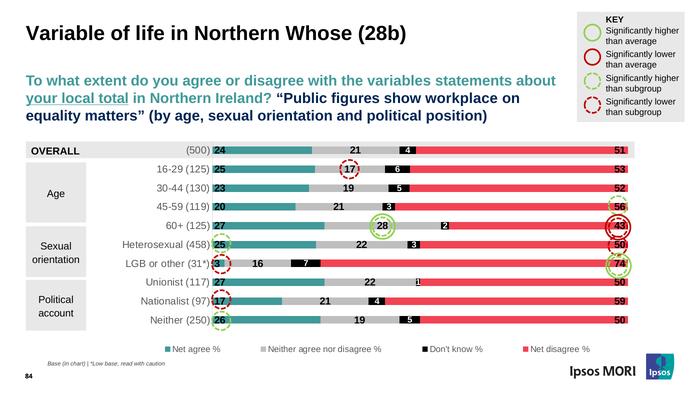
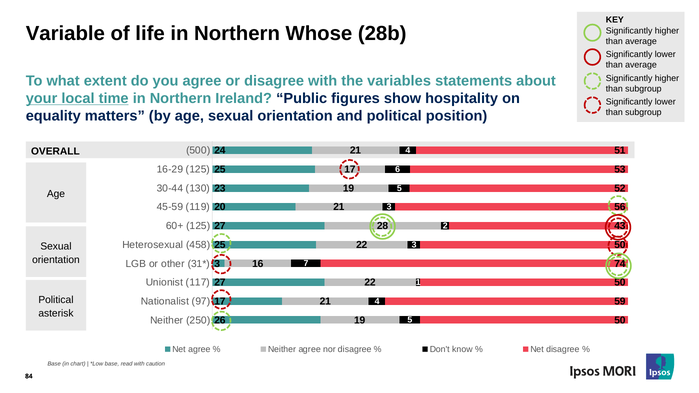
total: total -> time (114, 98)
workplace: workplace -> hospitality (462, 98)
account: account -> asterisk (56, 313)
